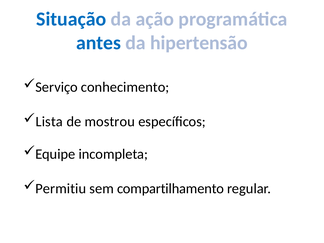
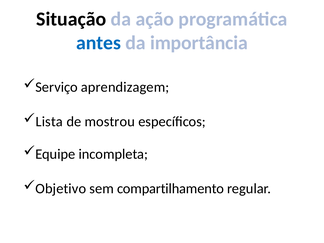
Situação colour: blue -> black (71, 19)
hipertensão: hipertensão -> importância (199, 43)
conhecimento: conhecimento -> aprendizagem (125, 87)
Permitiu: Permitiu -> Objetivo (61, 189)
